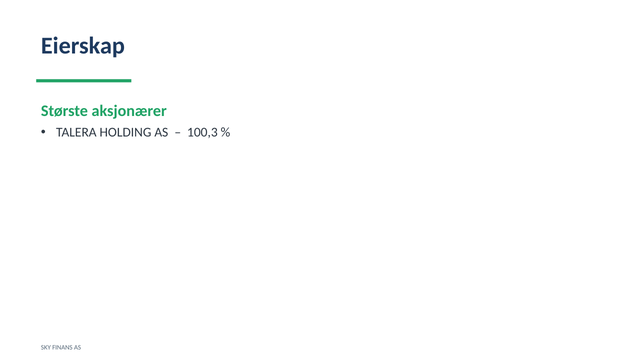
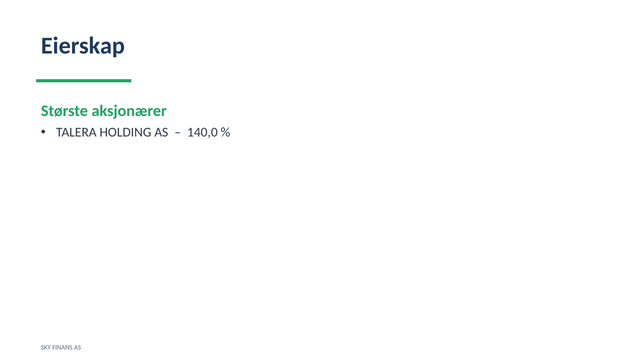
100,3: 100,3 -> 140,0 (202, 132)
